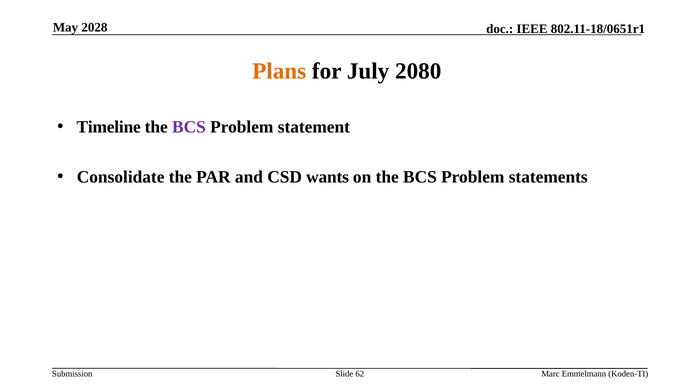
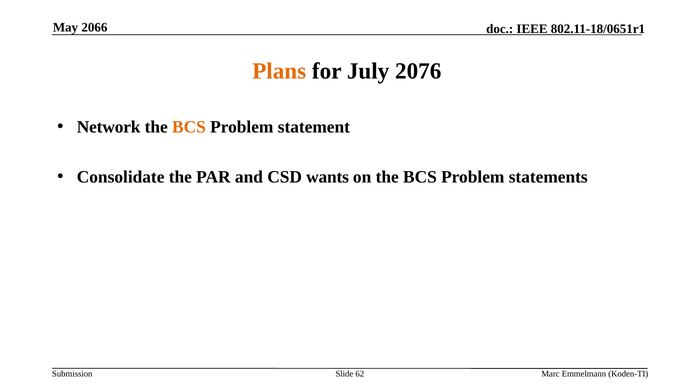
2028: 2028 -> 2066 (94, 28)
2080: 2080 -> 2076 (418, 71)
Timeline: Timeline -> Network (109, 127)
BCS colour: purple -> orange (189, 127)
